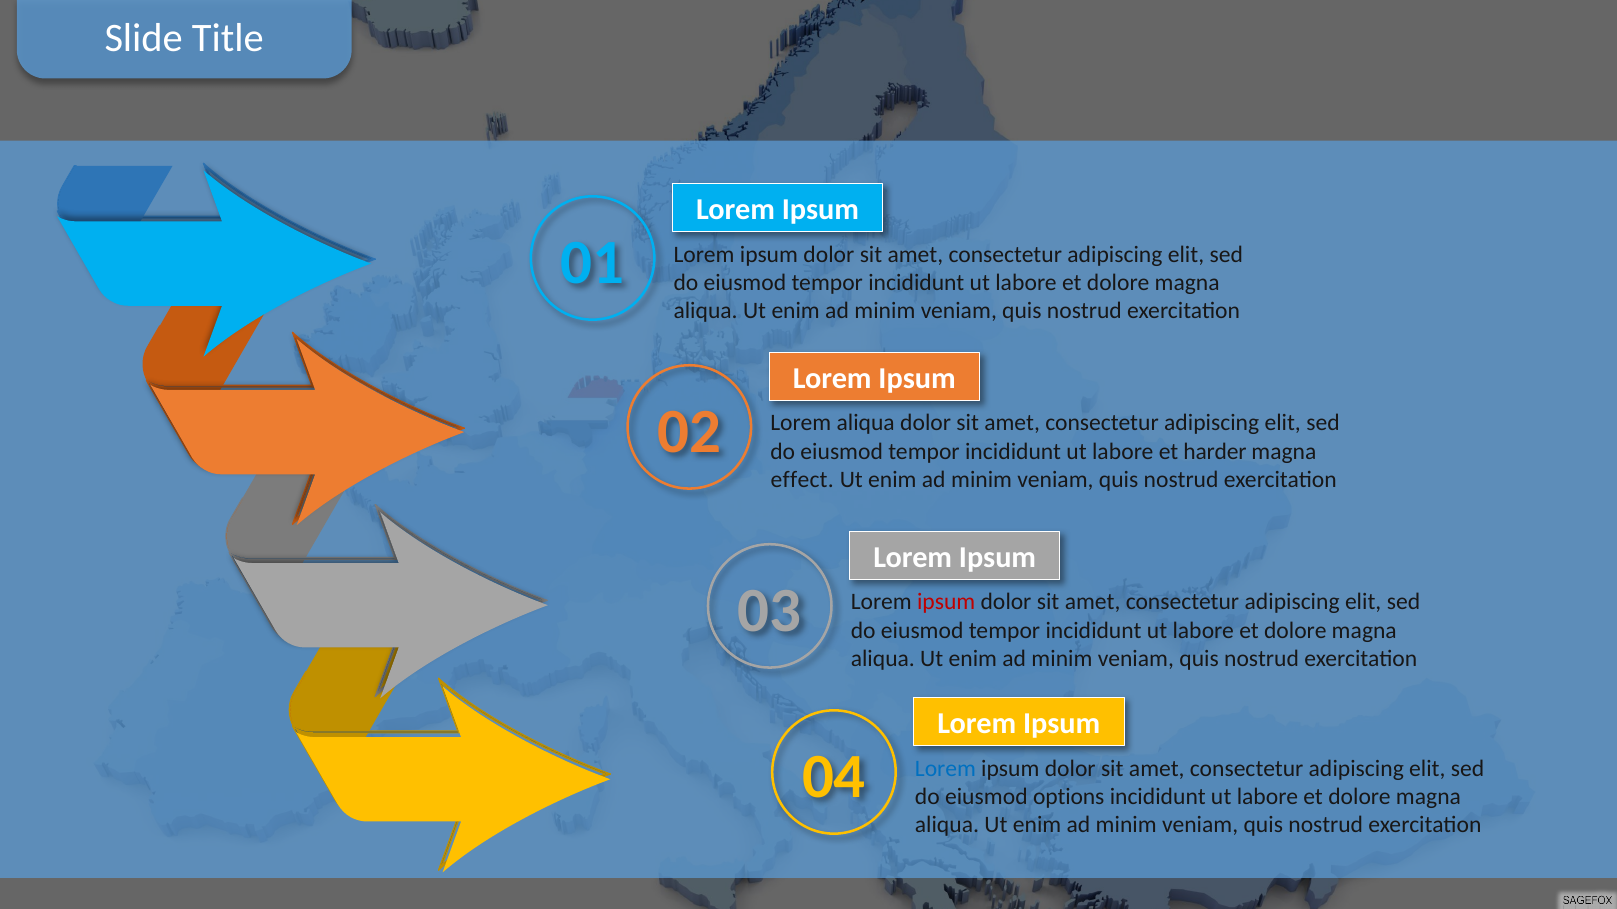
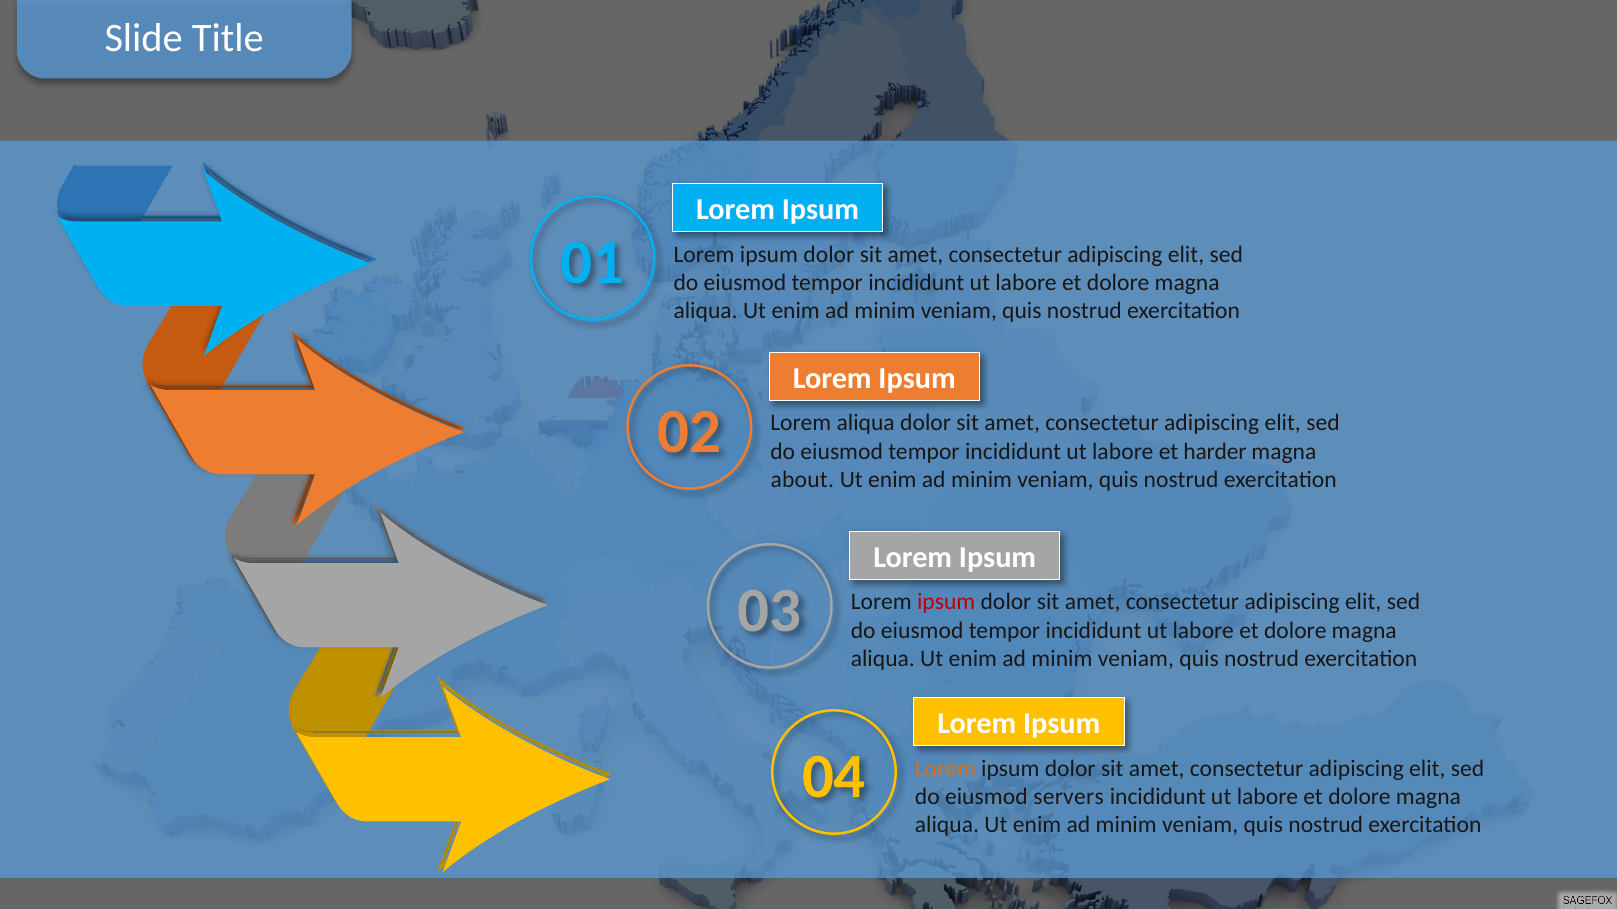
effect: effect -> about (802, 480)
Lorem colour: blue -> orange (945, 769)
options: options -> servers (1069, 797)
